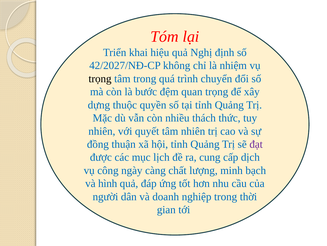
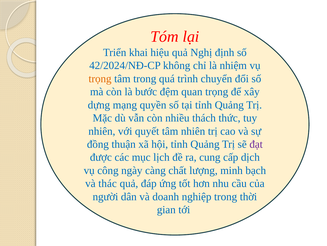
42/2027/NĐ-CP: 42/2027/NĐ-CP -> 42/2024/NĐ-CP (125, 65)
trọng colour: black -> orange (100, 78)
thuộc: thuộc -> mạng (125, 105)
hình: hình -> thác (108, 183)
